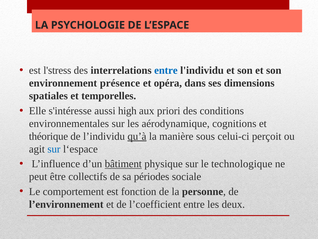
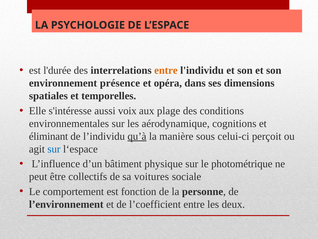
l'stress: l'stress -> l'durée (57, 70)
entre colour: blue -> orange (166, 70)
high: high -> voix (127, 111)
priori: priori -> plage (169, 111)
théorique: théorique -> éliminant (48, 136)
bâtiment underline: present -> none (123, 164)
technologique: technologique -> photométrique (242, 164)
périodes: périodes -> voitures (152, 176)
